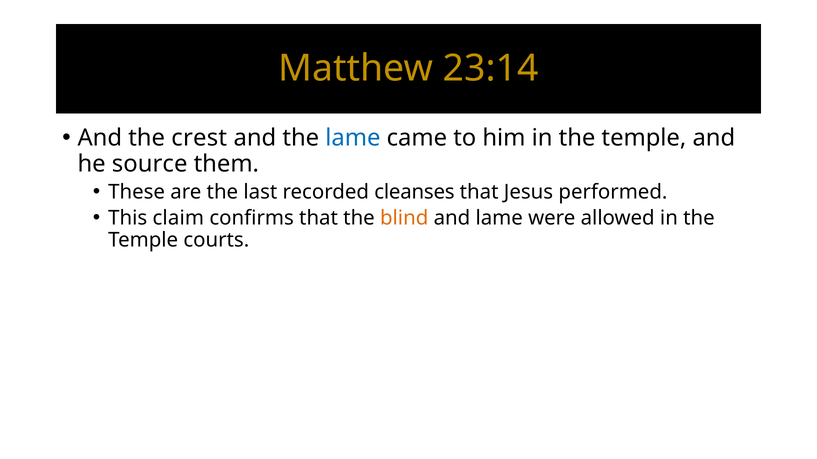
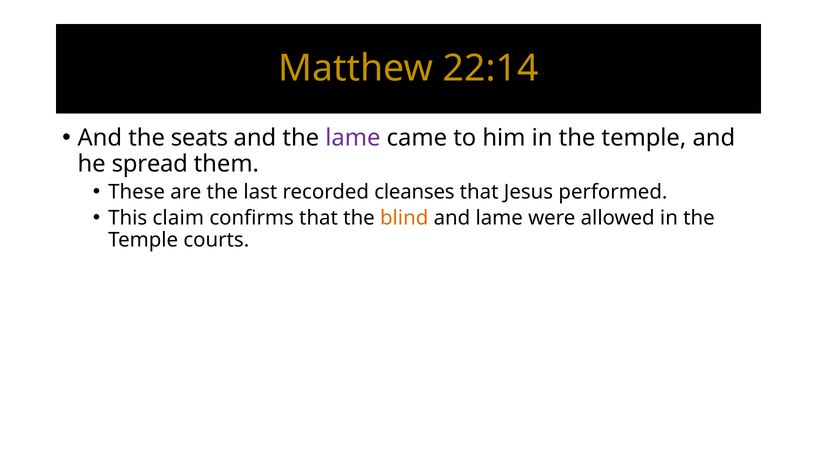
23:14: 23:14 -> 22:14 (491, 69)
crest: crest -> seats (199, 138)
lame colour: blue -> purple (353, 138)
source: source -> spread (150, 164)
